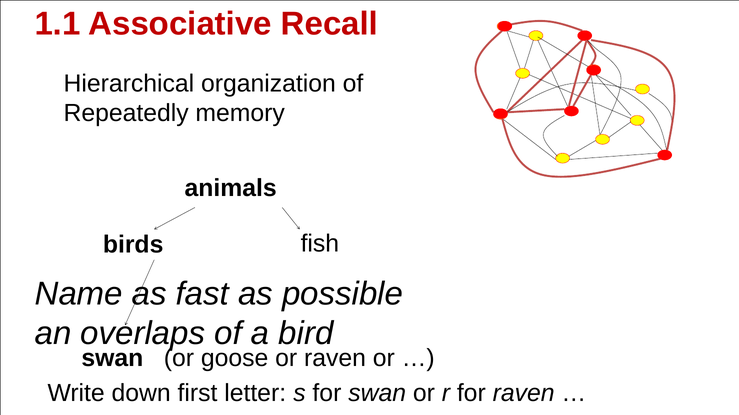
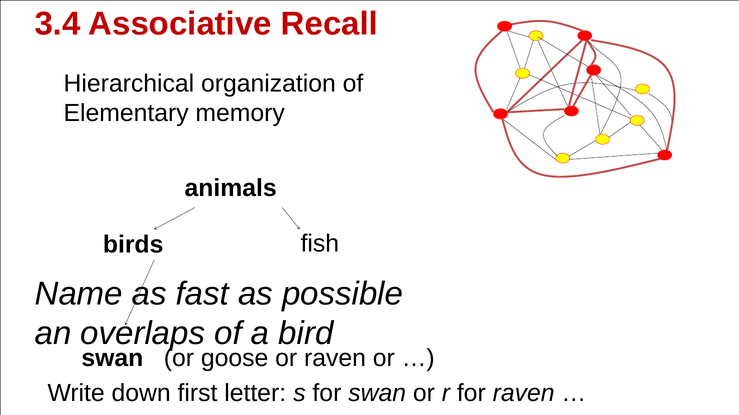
1.1: 1.1 -> 3.4 (58, 24)
Repeatedly: Repeatedly -> Elementary (126, 113)
